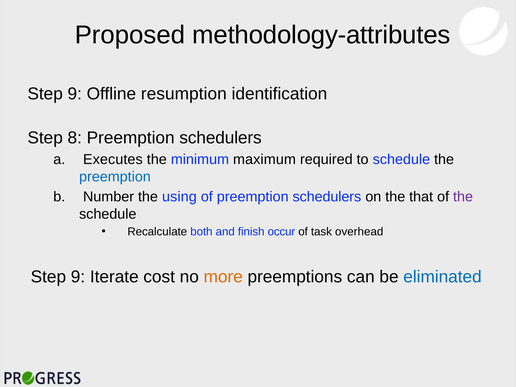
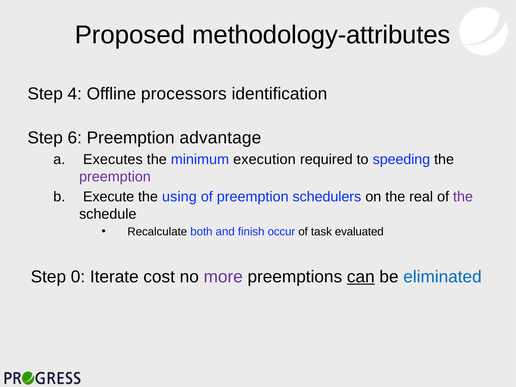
9: 9 -> 4 (75, 94)
resumption: resumption -> processors (184, 94)
8: 8 -> 6 (75, 138)
schedulers: schedulers -> advantage (220, 138)
maximum: maximum -> execution (264, 160)
to schedule: schedule -> speeding (401, 160)
preemption colour: blue -> purple (115, 177)
Number: Number -> Execute (109, 197)
that: that -> real (421, 197)
overhead: overhead -> evaluated (359, 232)
9: 9 -> 0 (78, 277)
more colour: orange -> purple (223, 277)
can underline: none -> present (361, 277)
